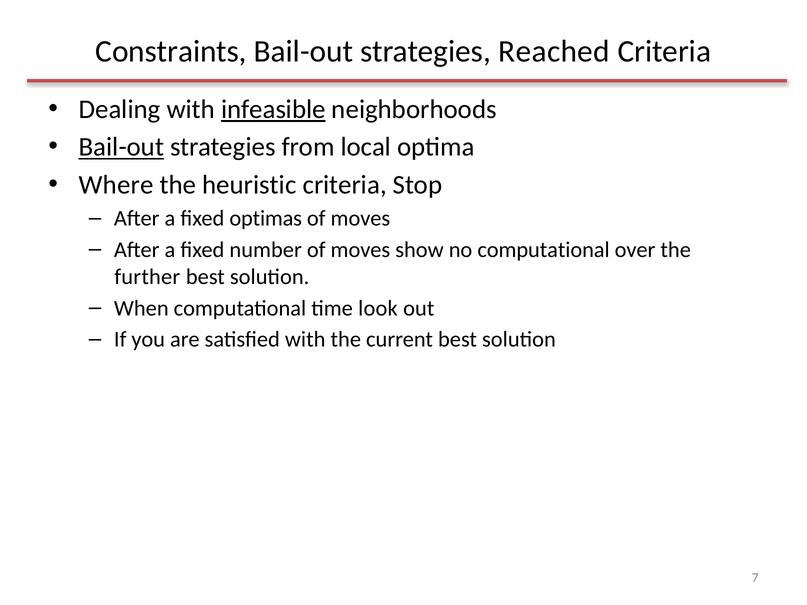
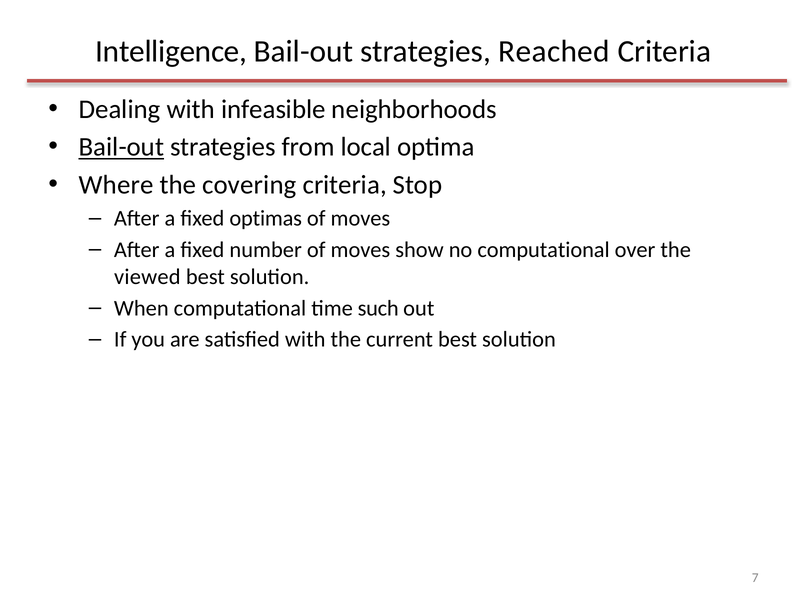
Constraints: Constraints -> Intelligence (171, 51)
infeasible underline: present -> none (273, 110)
heuristic: heuristic -> covering (249, 185)
further: further -> viewed (147, 277)
look: look -> such (378, 308)
